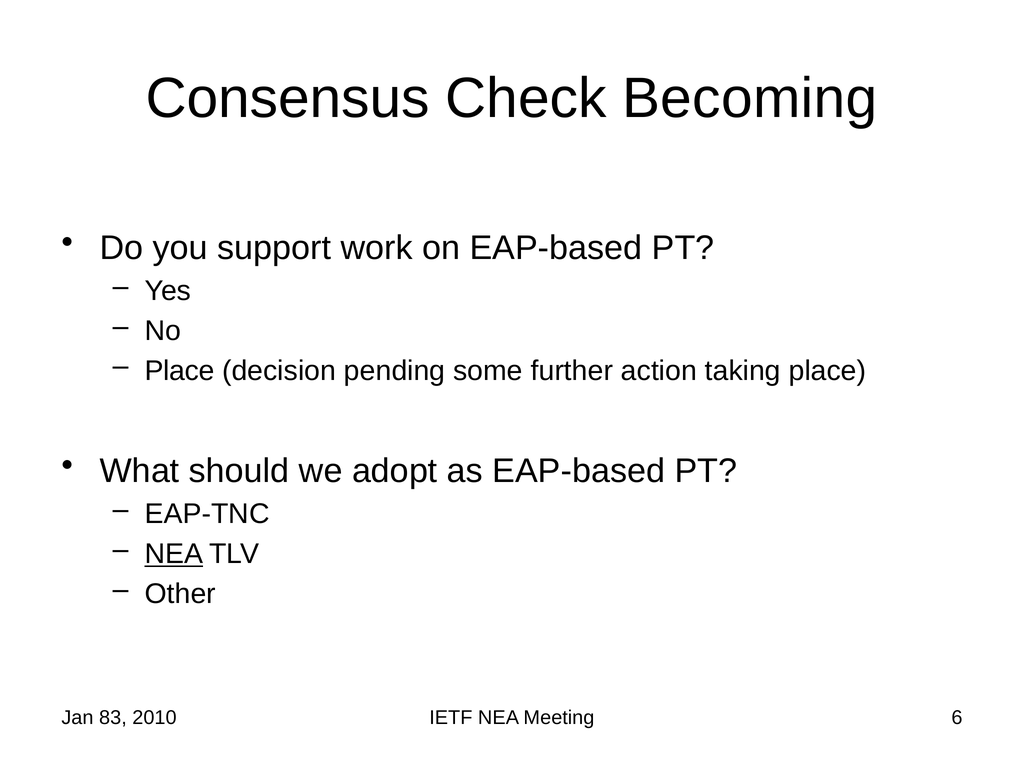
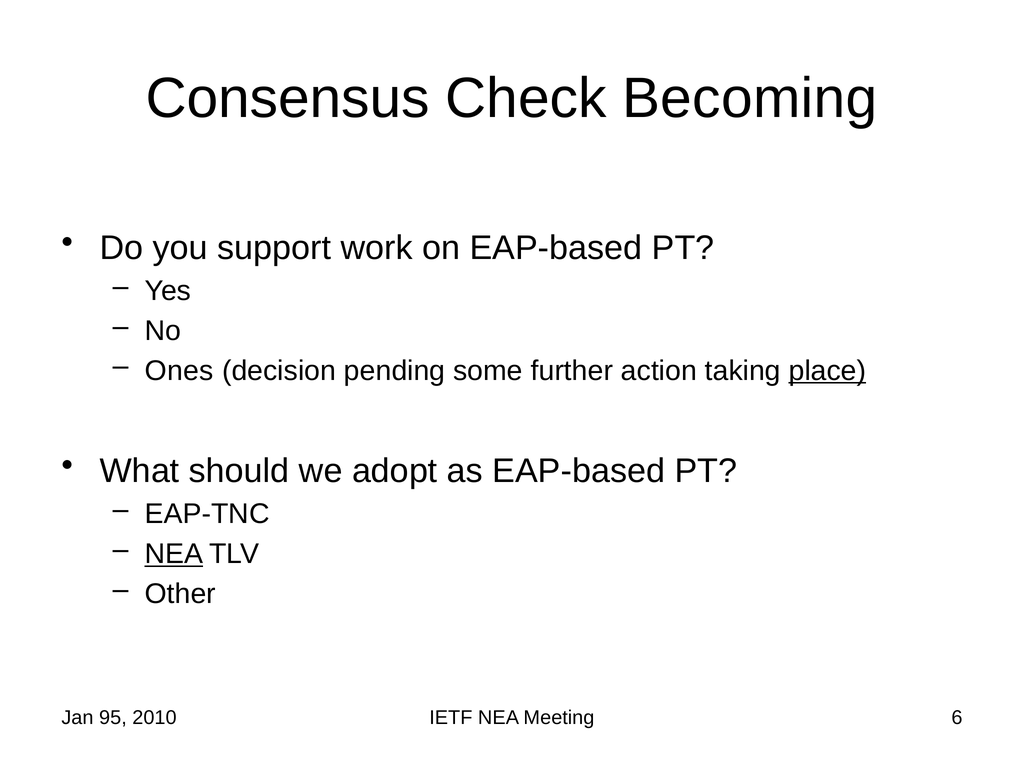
Place: Place -> Ones (179, 371)
place underline: none -> present (827, 371)
83: 83 -> 95 (113, 718)
